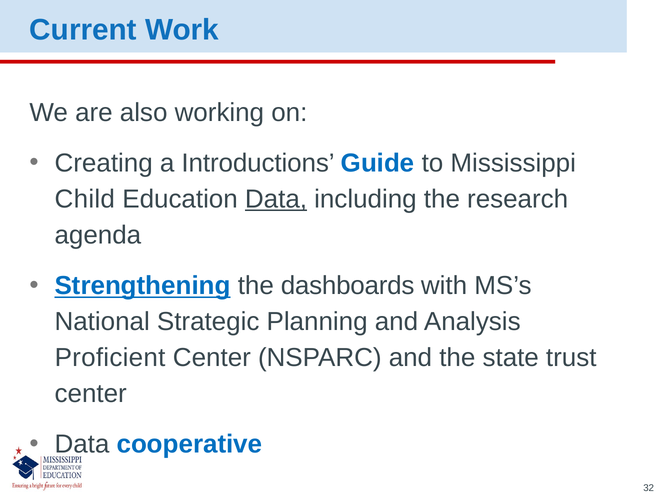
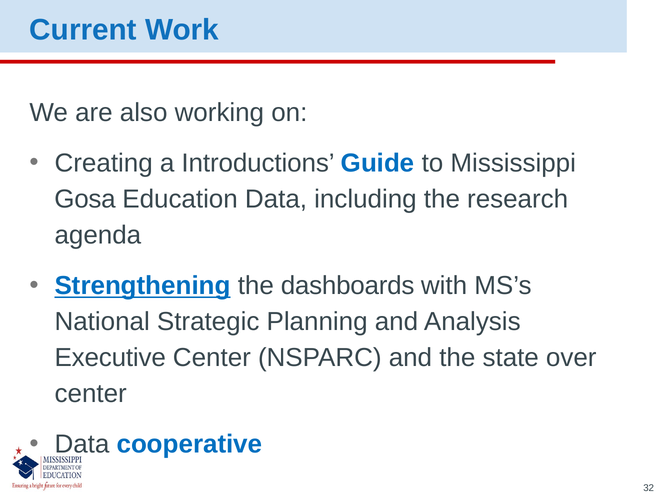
Child: Child -> Gosa (85, 199)
Data underline: present -> none (276, 199)
Proficient: Proficient -> Executive (110, 358)
trust: trust -> over (571, 358)
